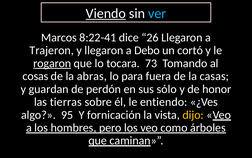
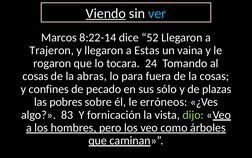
8:22-41: 8:22-41 -> 8:22-14 (98, 37)
26: 26 -> 52 (150, 37)
Debo: Debo -> Estas (147, 50)
cortó: cortó -> vaina (190, 50)
rogaron underline: present -> none (52, 63)
73: 73 -> 24 (151, 63)
la casas: casas -> cosas (214, 76)
guardan: guardan -> confines (49, 89)
perdón: perdón -> pecado (104, 89)
honor: honor -> plazas (217, 89)
tierras: tierras -> pobres (66, 102)
entiendo: entiendo -> erróneos (164, 102)
95: 95 -> 83 (67, 115)
dijo colour: yellow -> light green (193, 115)
